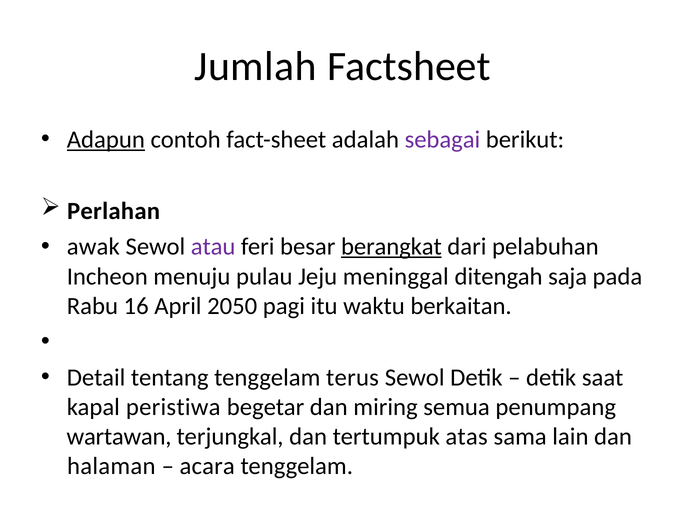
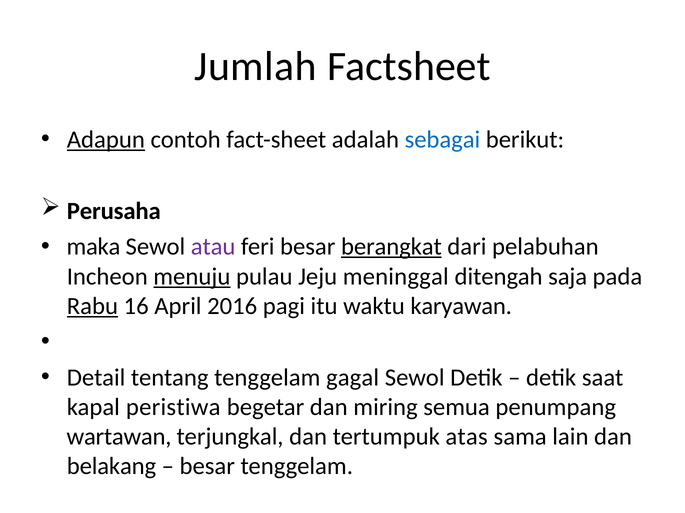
sebagai colour: purple -> blue (442, 140)
Perlahan: Perlahan -> Perusaha (114, 211)
awak: awak -> maka (93, 247)
menuju underline: none -> present (192, 277)
Rabu underline: none -> present (92, 306)
2050: 2050 -> 2016 (232, 306)
berkaitan: berkaitan -> karyawan (461, 306)
terus: terus -> gagal (353, 378)
halaman: halaman -> belakang (111, 467)
acara: acara -> besar (207, 467)
